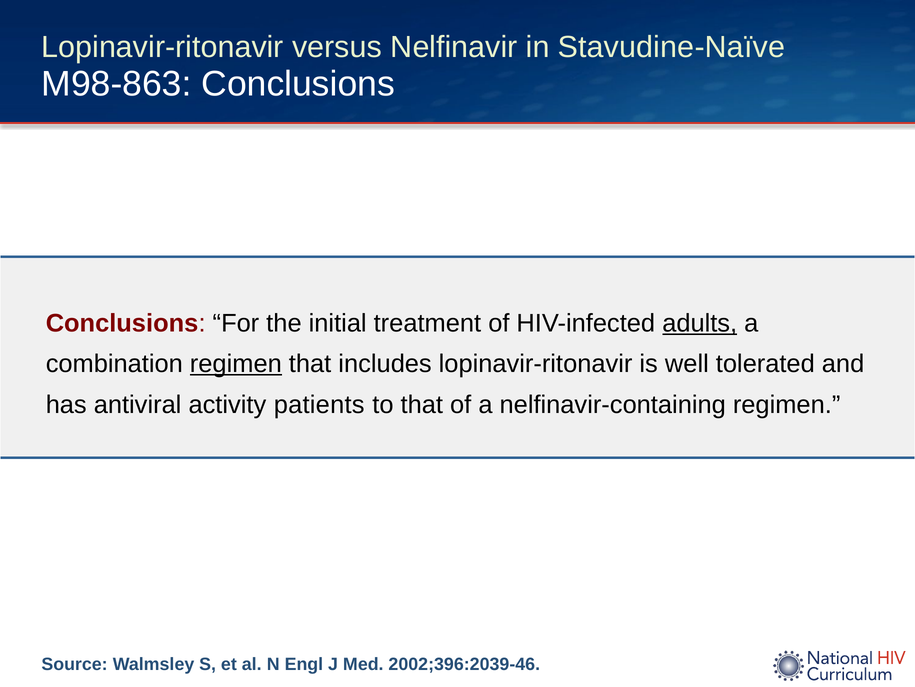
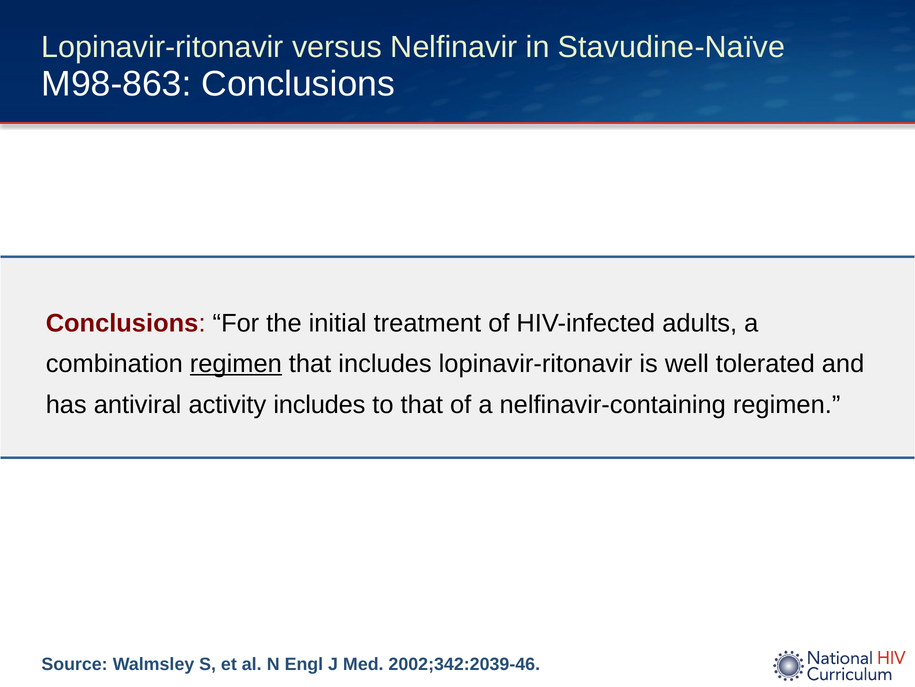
adults underline: present -> none (700, 323)
activity patients: patients -> includes (319, 404)
2002;396:2039-46: 2002;396:2039-46 -> 2002;342:2039-46 (464, 664)
